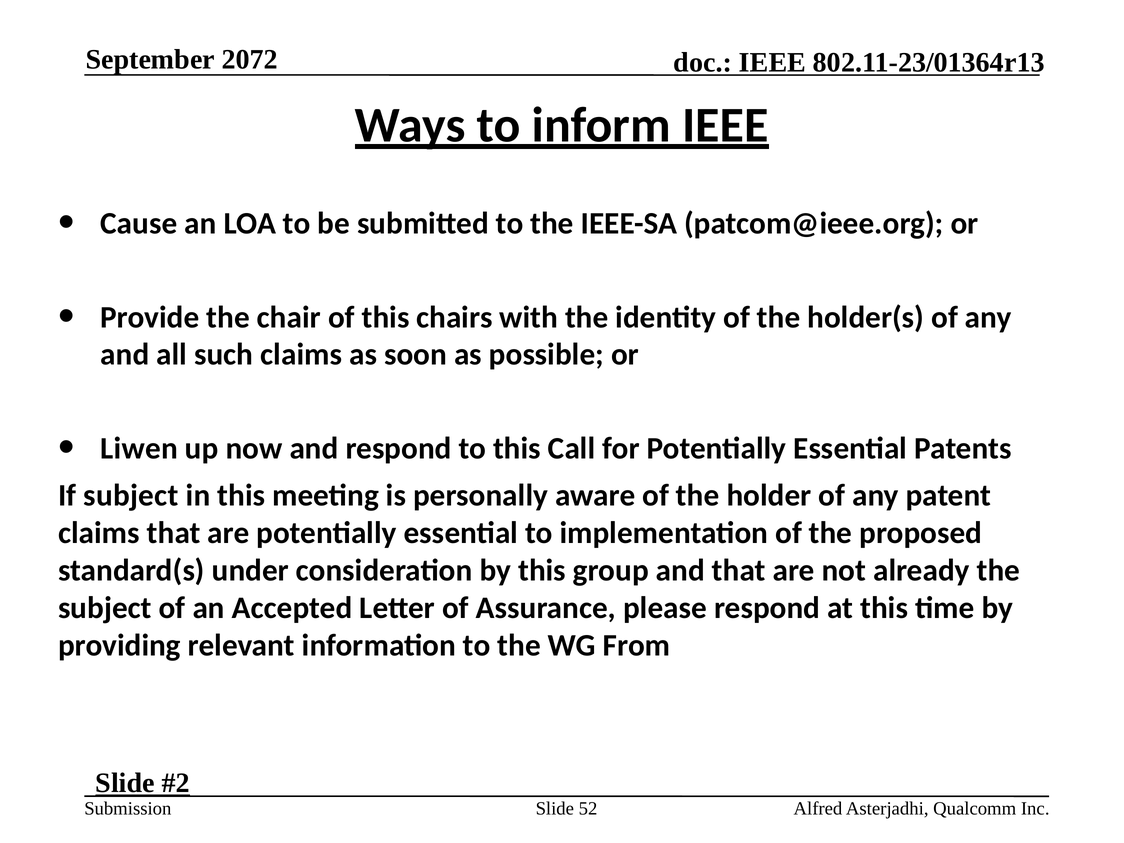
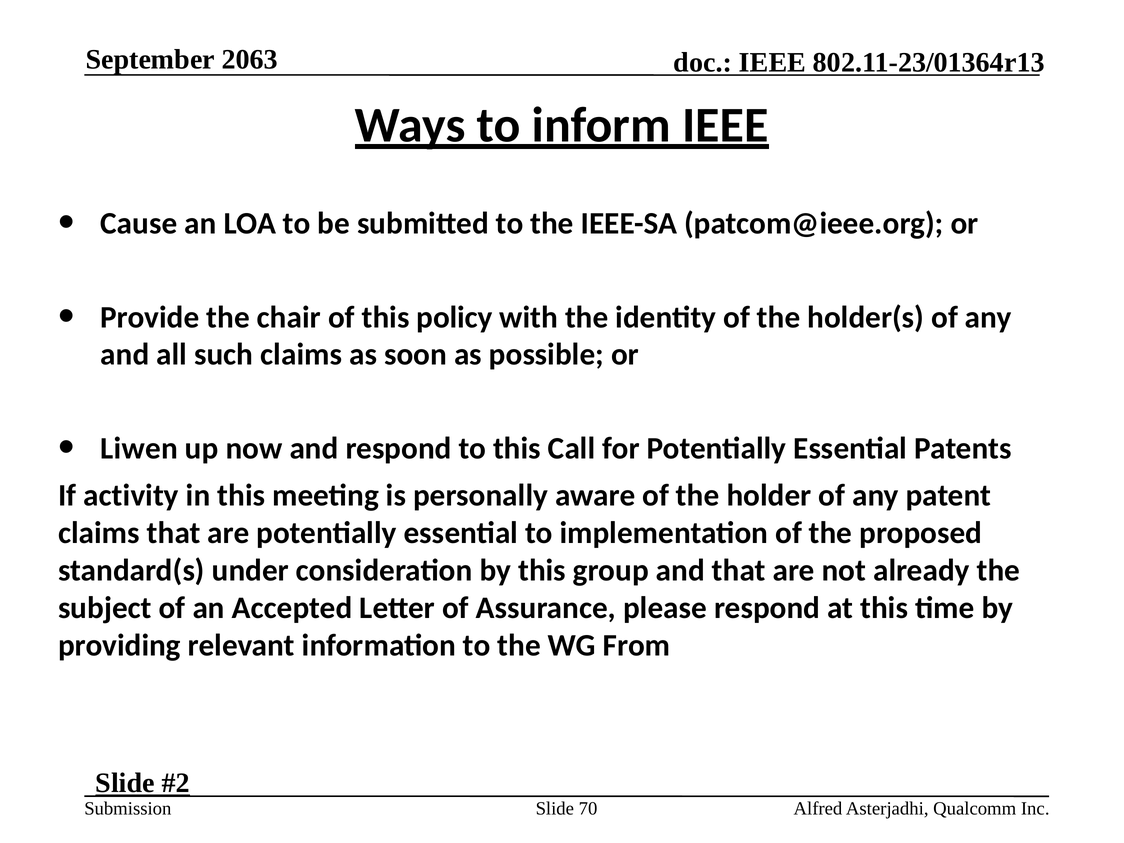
2072: 2072 -> 2063 (250, 60)
chairs: chairs -> policy (454, 317)
If subject: subject -> activity (131, 495)
52: 52 -> 70 (588, 809)
